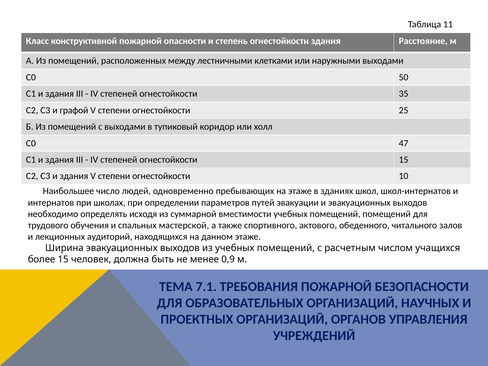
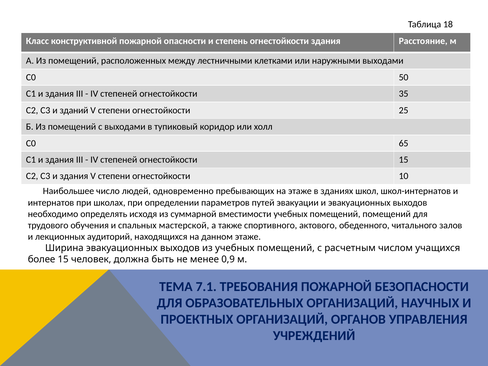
11: 11 -> 18 (448, 25)
графой: графой -> зданий (74, 110)
47: 47 -> 65 (404, 143)
